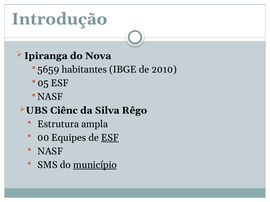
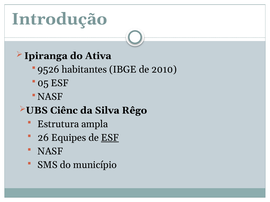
Nova: Nova -> Ativa (98, 56)
5659: 5659 -> 9526 (48, 70)
00: 00 -> 26 (43, 138)
município underline: present -> none (95, 165)
